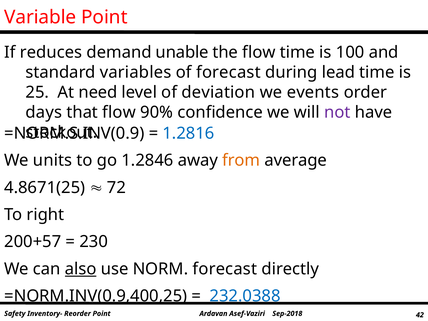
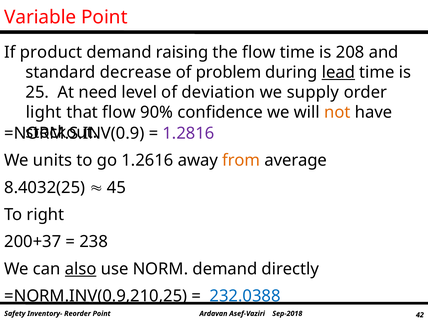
reduces: reduces -> product (51, 52)
unable: unable -> raising (182, 52)
100: 100 -> 208 (350, 52)
variables: variables -> decrease (136, 72)
of forecast: forecast -> problem (229, 72)
lead underline: none -> present (338, 72)
events: events -> supply (313, 92)
days: days -> light (44, 112)
not colour: purple -> orange (337, 112)
1.2816 colour: blue -> purple (188, 133)
1.2846: 1.2846 -> 1.2616 (147, 160)
4.8671(25: 4.8671(25 -> 8.4032(25 (45, 188)
72: 72 -> 45 (116, 188)
200+57: 200+57 -> 200+37 (33, 242)
230: 230 -> 238 (94, 242)
NORM forecast: forecast -> demand (225, 269)
=NORM.INV(0.9,400,25: =NORM.INV(0.9,400,25 -> =NORM.INV(0.9,210,25 (96, 296)
